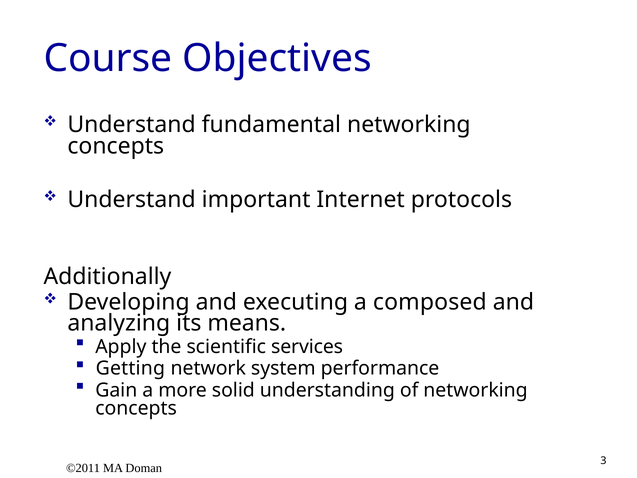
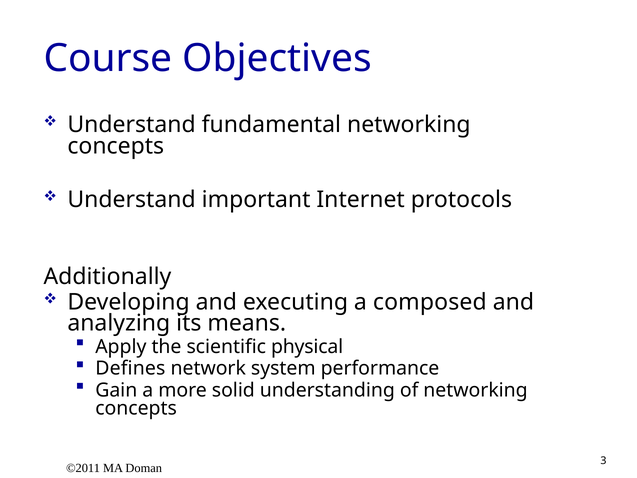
services: services -> physical (307, 347)
Getting: Getting -> Defines (130, 368)
